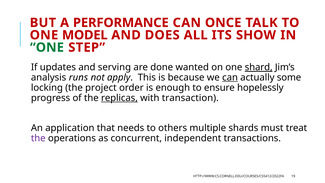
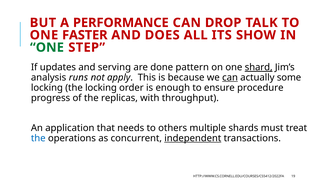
ONCE: ONCE -> DROP (223, 23)
MODEL: MODEL -> FASTER (85, 35)
wanted: wanted -> pattern (192, 67)
the project: project -> locking (101, 88)
hopelessly: hopelessly -> procedure (260, 88)
replicas underline: present -> none (119, 98)
transaction: transaction -> throughput (190, 98)
the colour: purple -> blue (38, 138)
independent underline: none -> present (193, 138)
